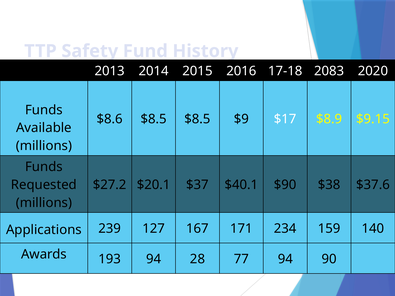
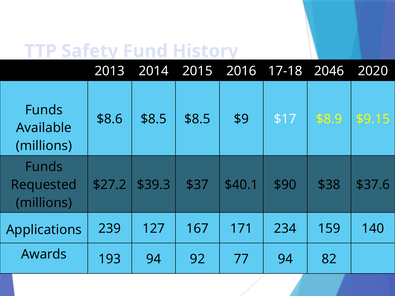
2083: 2083 -> 2046 (329, 71)
$20.1: $20.1 -> $39.3 (154, 185)
28: 28 -> 92 (198, 259)
90: 90 -> 82 (329, 259)
